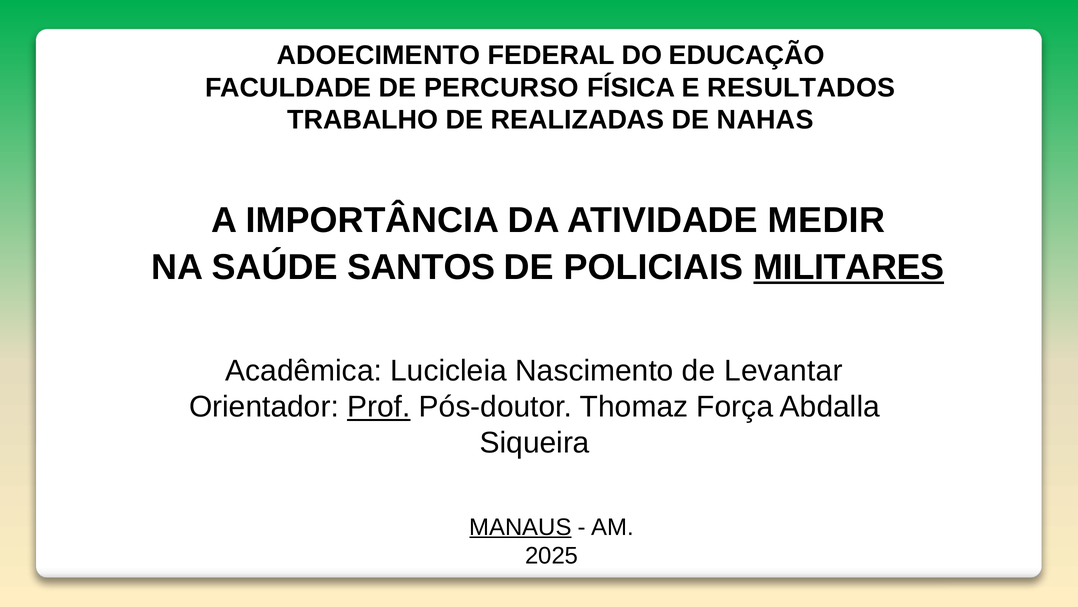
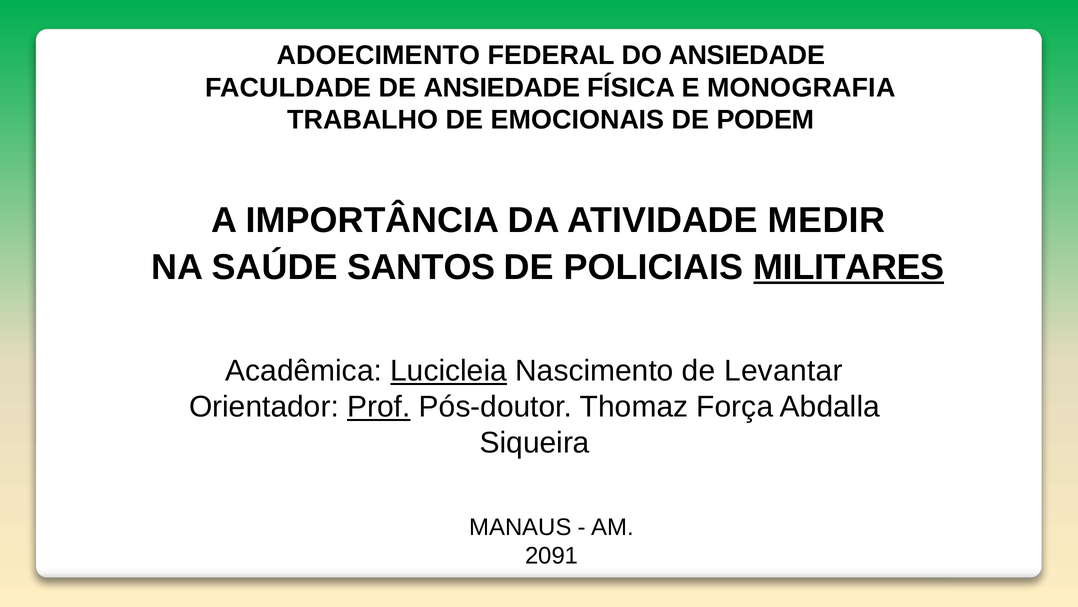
DO EDUCAÇÃO: EDUCAÇÃO -> ANSIEDADE (747, 55)
DE PERCURSO: PERCURSO -> ANSIEDADE (502, 88)
RESULTADOS: RESULTADOS -> MONOGRAFIA (801, 88)
REALIZADAS: REALIZADAS -> EMOCIONAIS (578, 120)
NAHAS: NAHAS -> PODEM (765, 120)
Lucicleia underline: none -> present (449, 371)
MANAUS underline: present -> none (520, 527)
2025: 2025 -> 2091 (552, 555)
